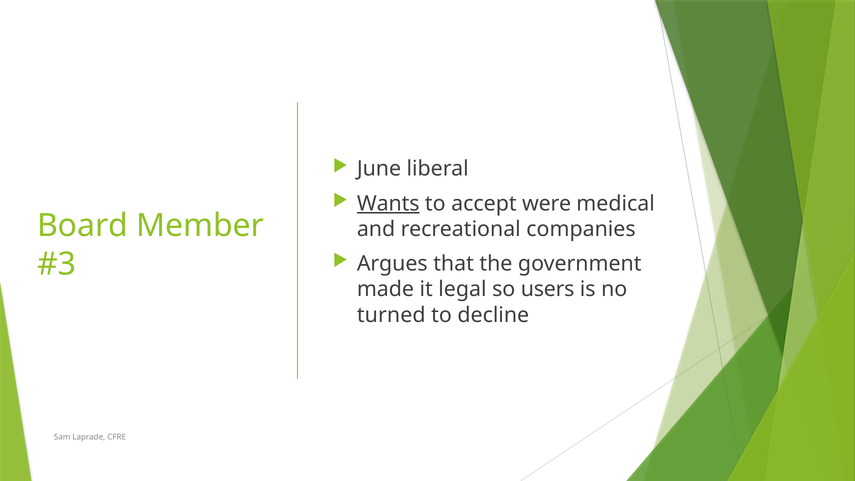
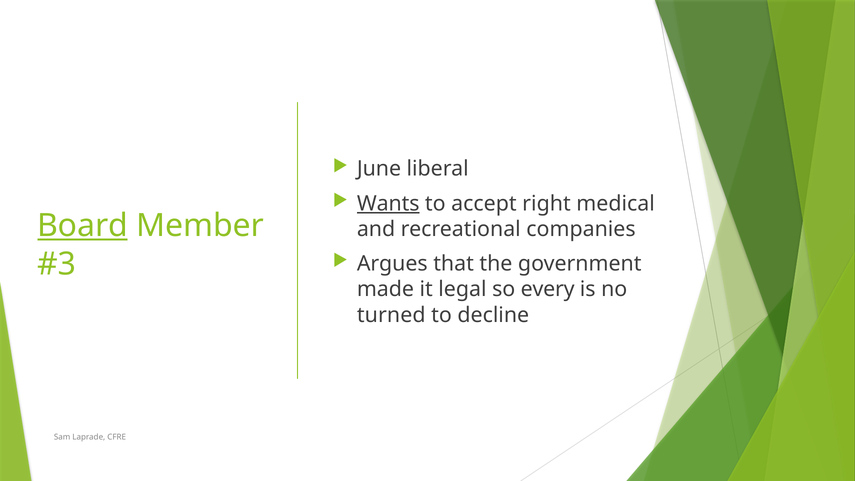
were: were -> right (547, 203)
Board underline: none -> present (83, 225)
users: users -> every (548, 289)
